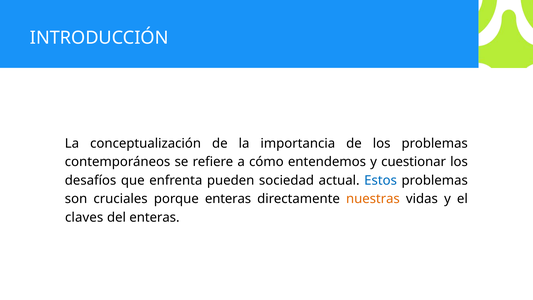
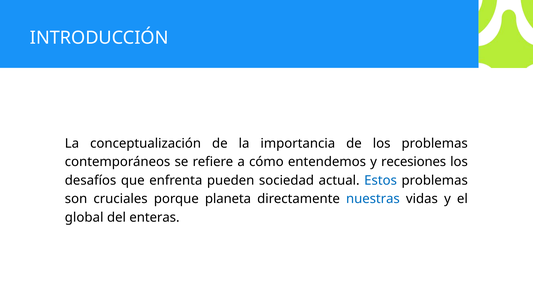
cuestionar: cuestionar -> recesiones (414, 162)
porque enteras: enteras -> planeta (228, 199)
nuestras colour: orange -> blue (373, 199)
claves: claves -> global (84, 217)
